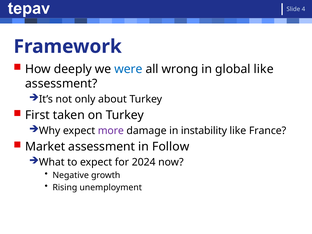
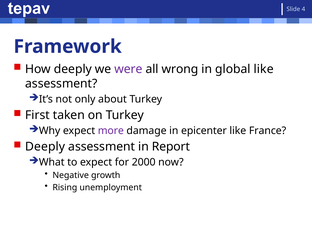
were colour: blue -> purple (128, 69)
instability: instability -> epicenter (204, 131)
Market: Market -> Deeply (45, 147)
Follow: Follow -> Report (171, 147)
2024: 2024 -> 2000 (144, 162)
